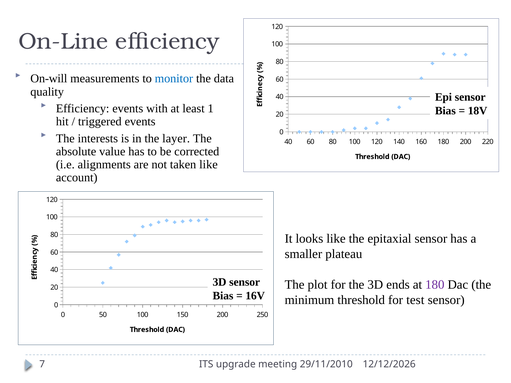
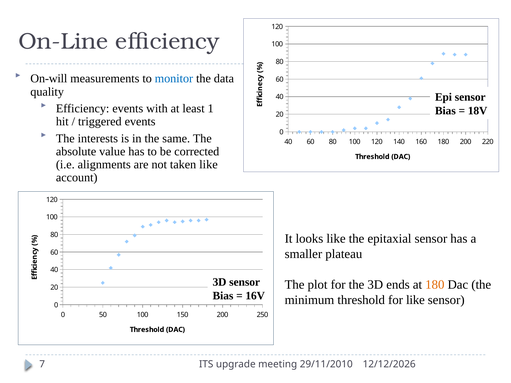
layer: layer -> same (176, 139)
180 colour: purple -> orange (435, 285)
for test: test -> like (415, 300)
